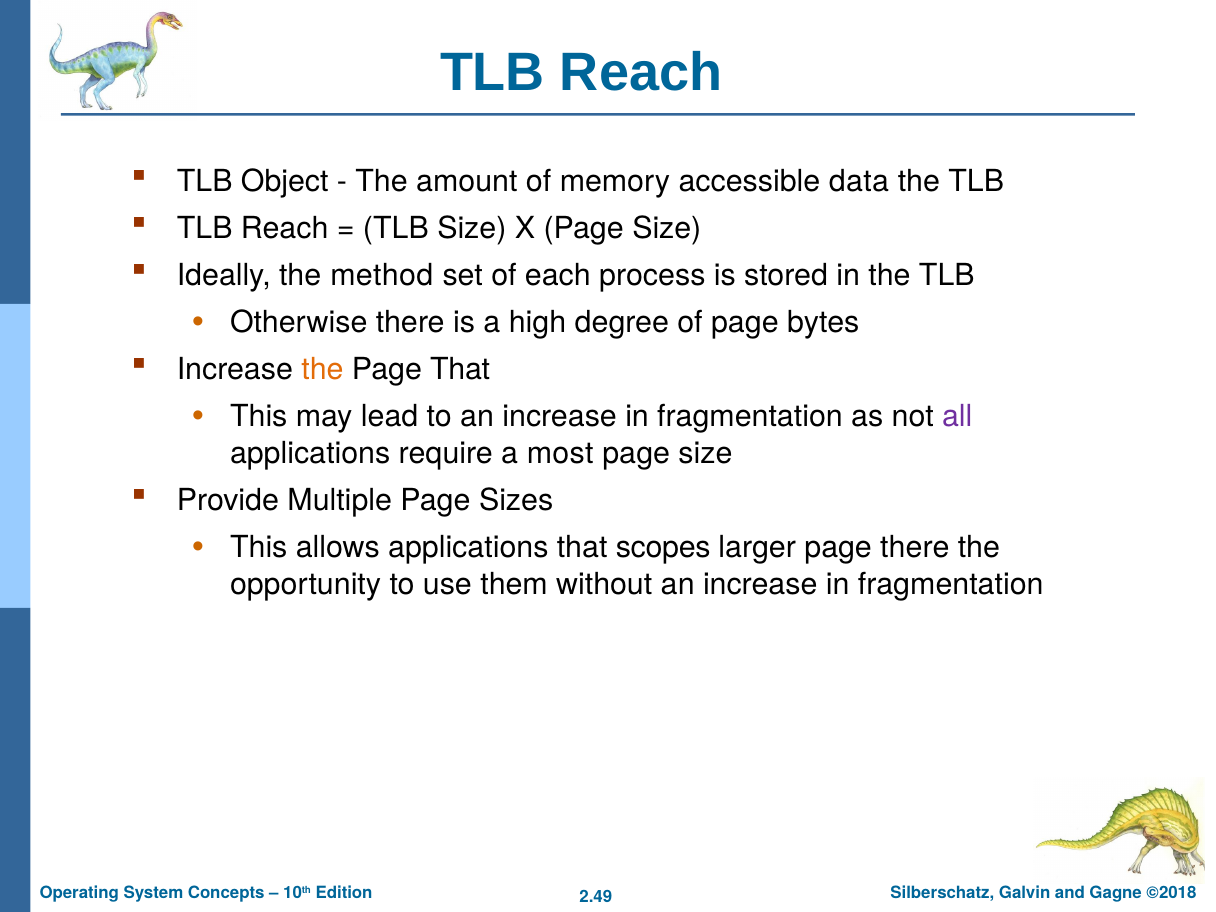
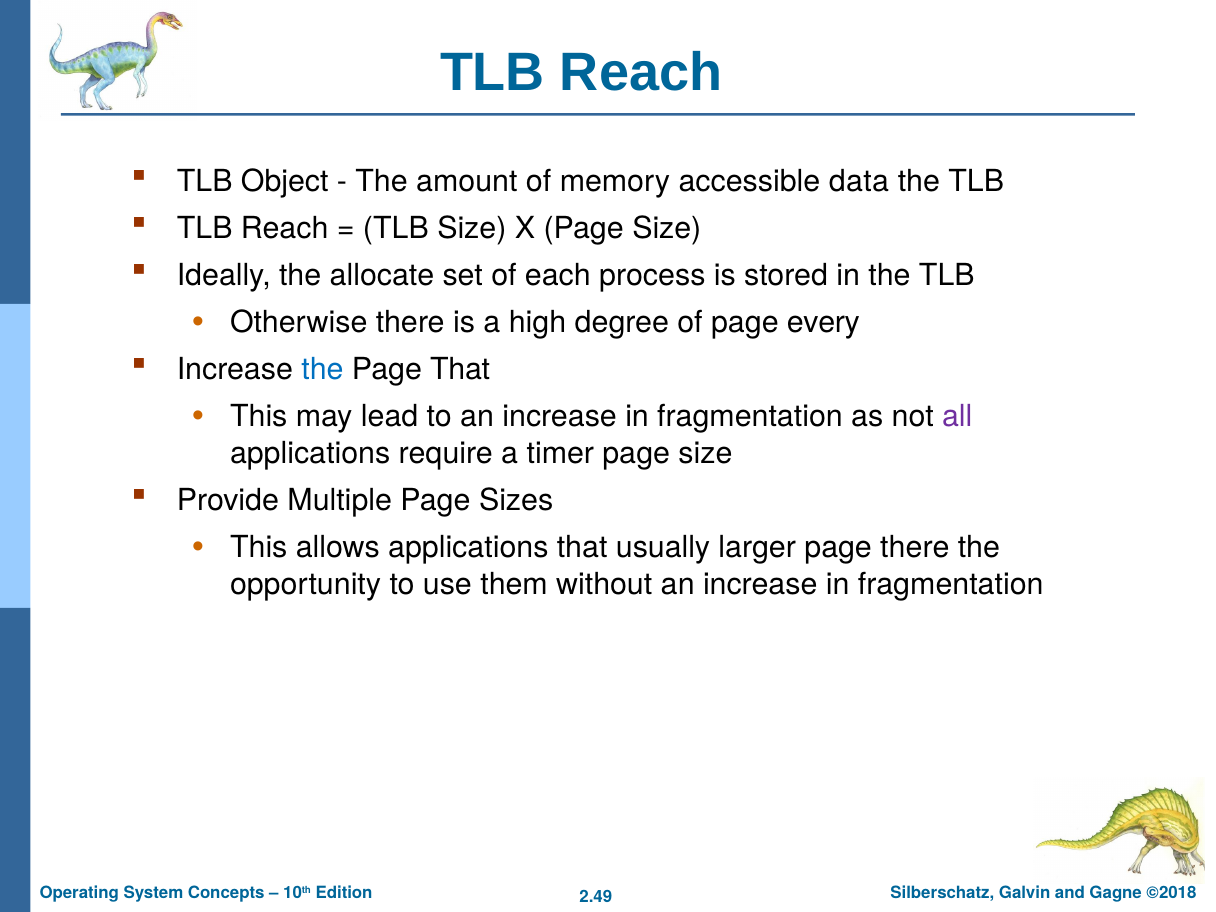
method: method -> allocate (382, 276)
bytes: bytes -> every (823, 323)
the colour: orange -> blue (322, 370)
most: most -> timer (560, 453)
scopes: scopes -> usually (663, 548)
